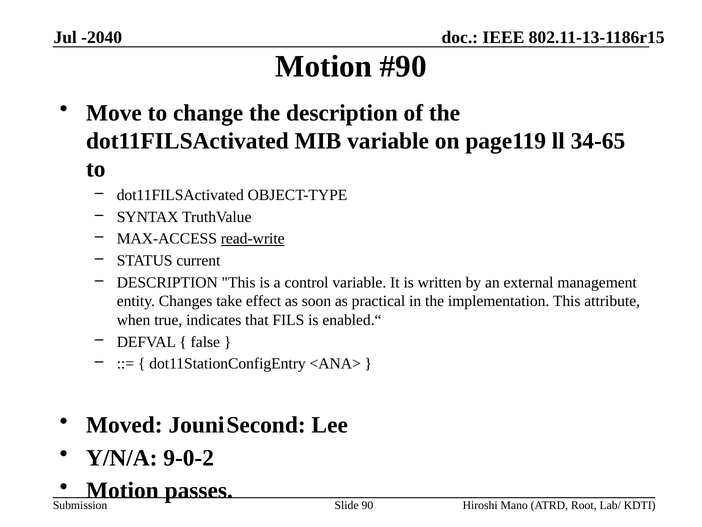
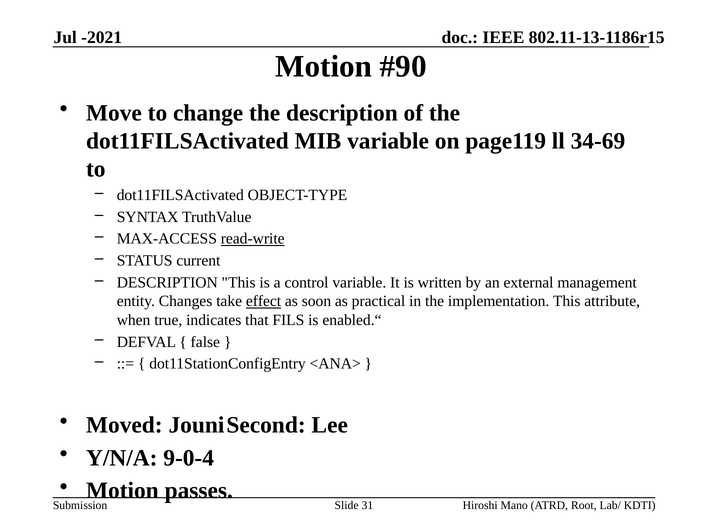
-2040: -2040 -> -2021 (102, 37)
34-65: 34-65 -> 34-69 (598, 141)
effect underline: none -> present (264, 301)
9-0-2: 9-0-2 -> 9-0-4 (189, 458)
90: 90 -> 31 (367, 505)
